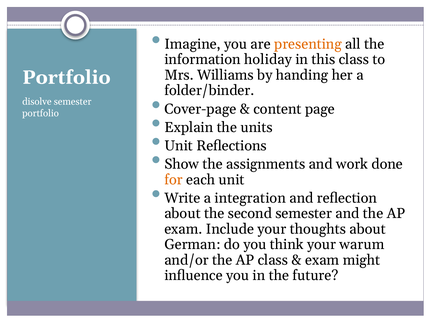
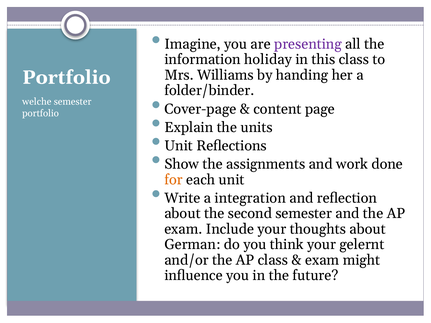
presenting colour: orange -> purple (308, 44)
disolve: disolve -> welche (37, 102)
warum: warum -> gelernt (362, 245)
